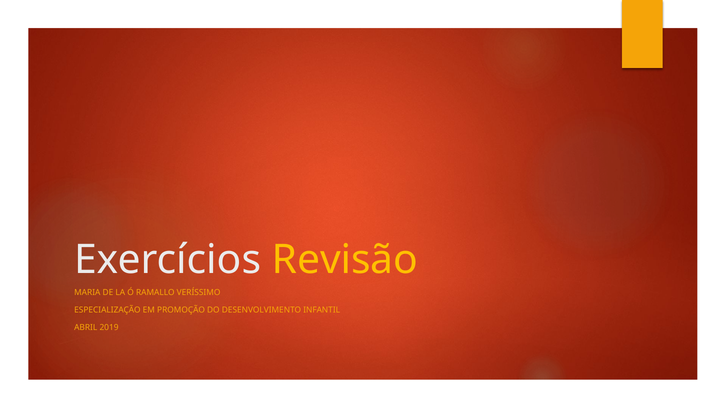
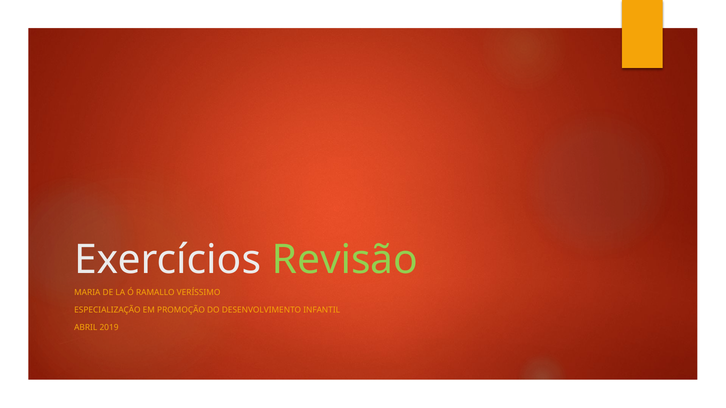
Revisão colour: yellow -> light green (345, 260)
